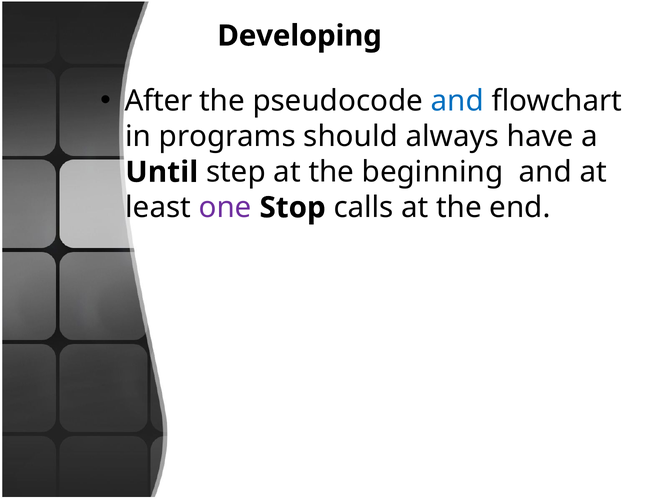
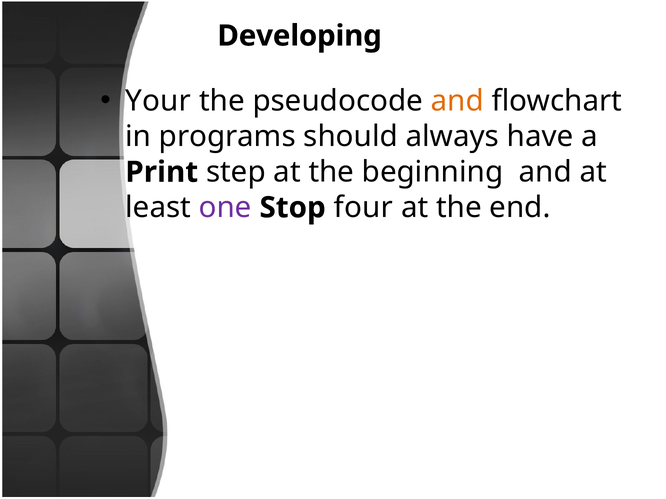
After: After -> Your (158, 101)
and colour: blue -> orange (457, 101)
Until: Until -> Print (162, 172)
calls: calls -> four (363, 208)
